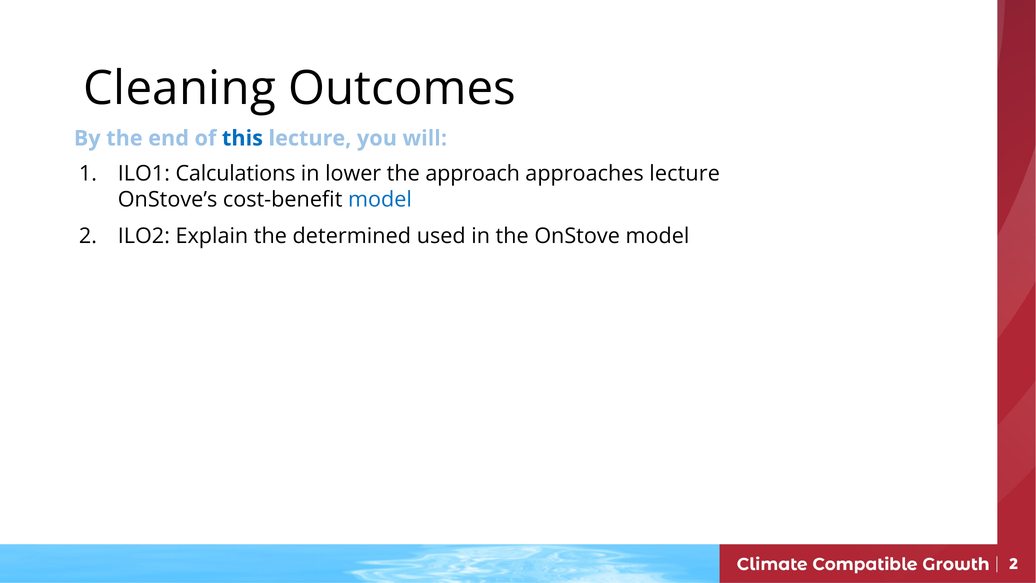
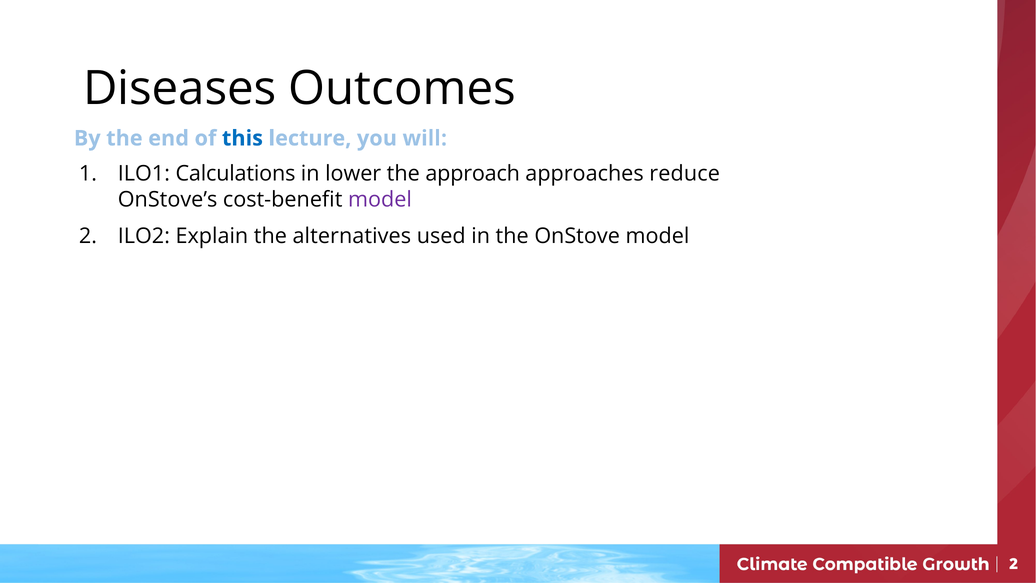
Cleaning: Cleaning -> Diseases (180, 89)
approaches lecture: lecture -> reduce (685, 174)
model colour: blue -> purple (380, 199)
determined: determined -> alternatives (352, 236)
